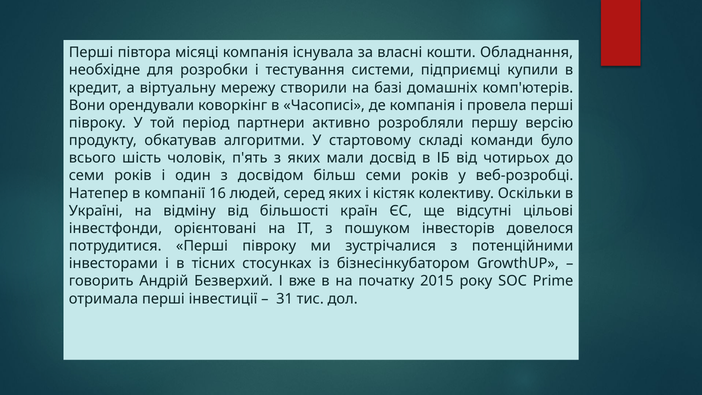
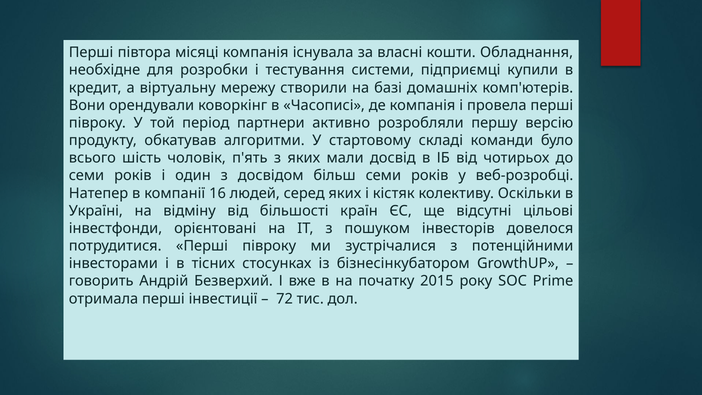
31: 31 -> 72 (285, 299)
